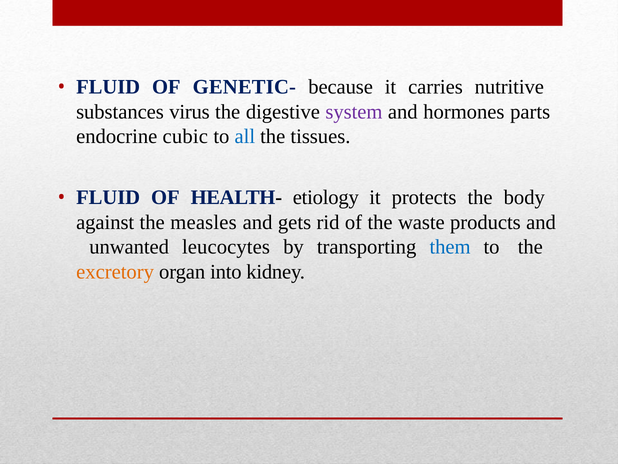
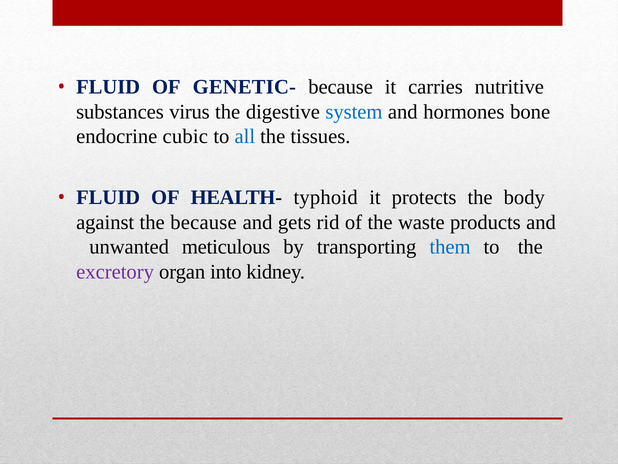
system colour: purple -> blue (354, 112)
parts: parts -> bone (530, 112)
etiology: etiology -> typhoid (326, 197)
the measles: measles -> because (204, 222)
leucocytes: leucocytes -> meticulous (226, 247)
excretory colour: orange -> purple (115, 271)
